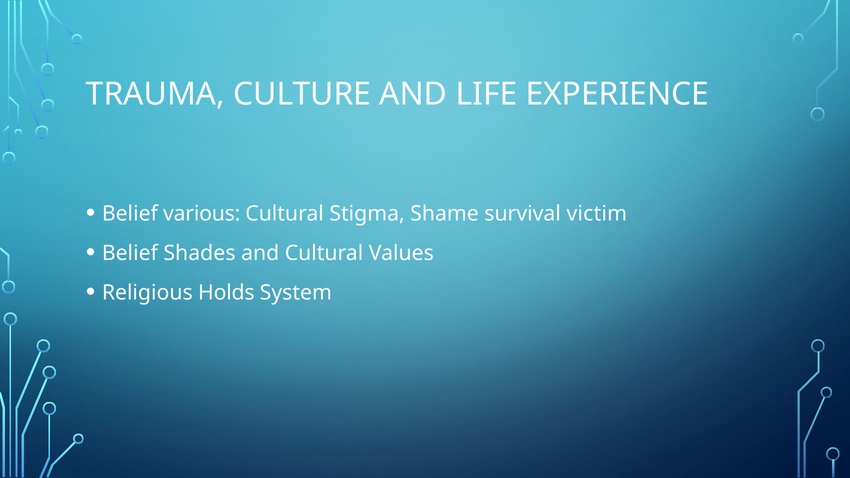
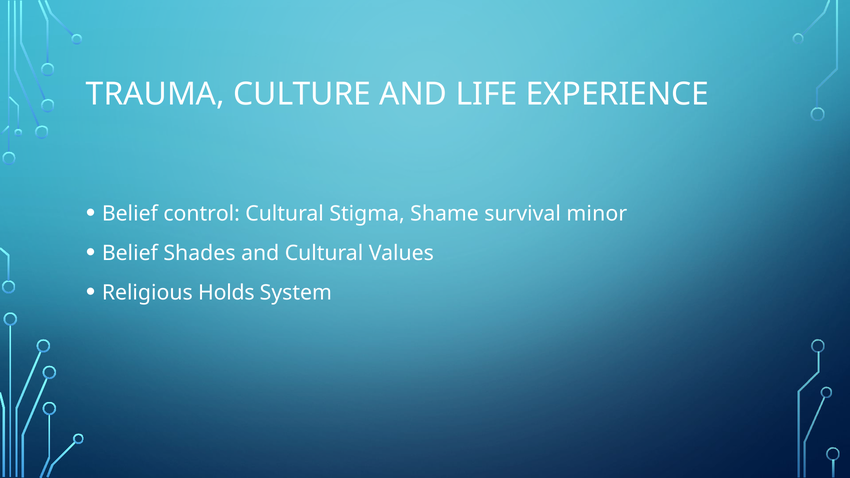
various: various -> control (202, 214)
victim: victim -> minor (597, 214)
